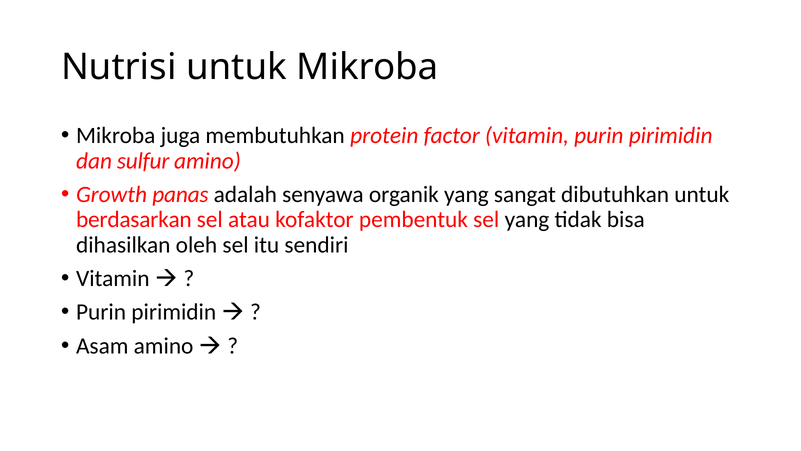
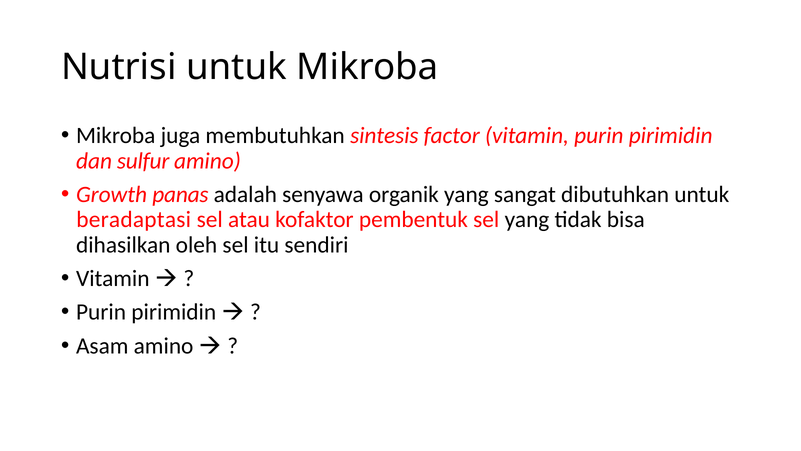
protein: protein -> sintesis (384, 135)
berdasarkan: berdasarkan -> beradaptasi (134, 219)
